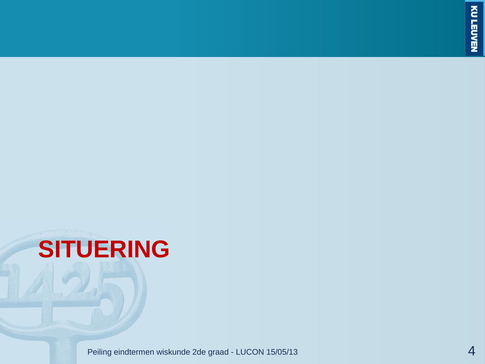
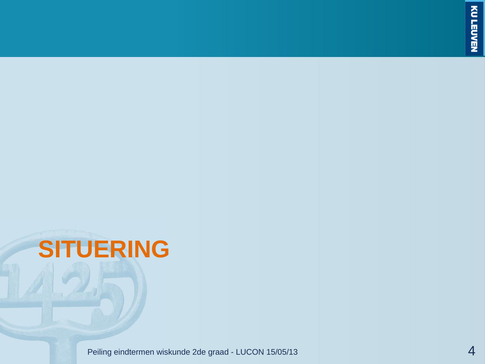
SITUERING colour: red -> orange (104, 249)
